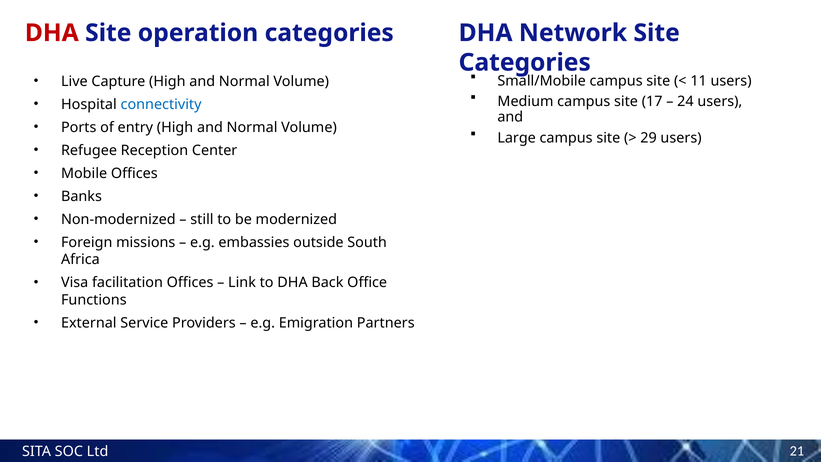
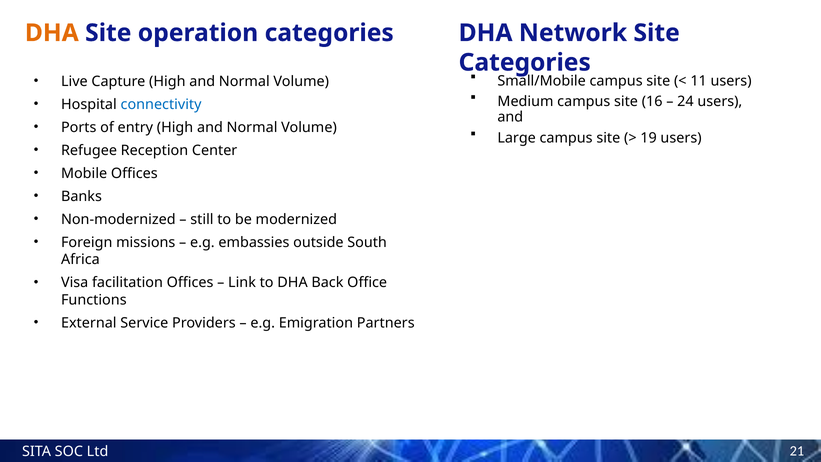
DHA colour: red -> orange (52, 33)
17: 17 -> 16 (652, 102)
29: 29 -> 19 (649, 138)
